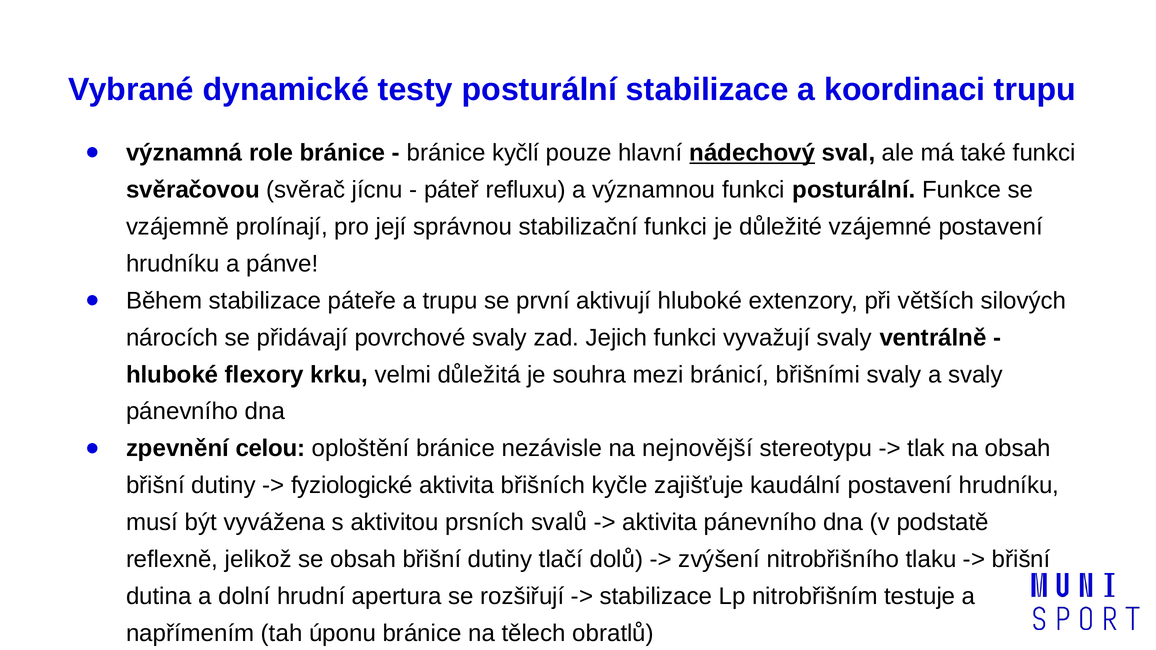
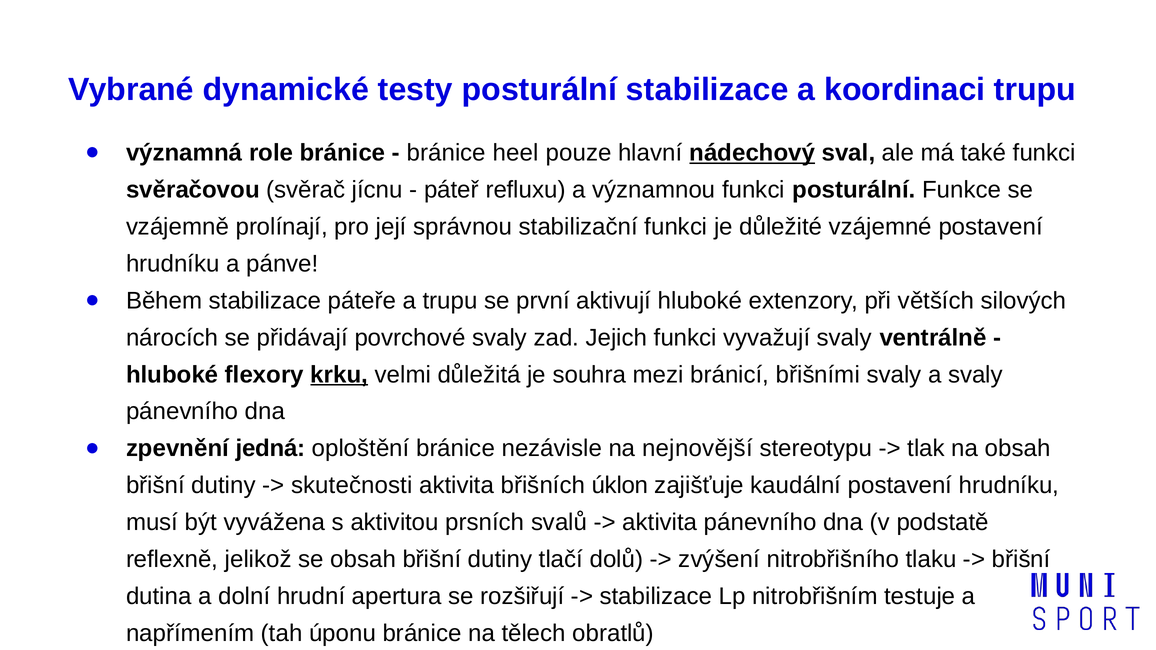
kyčlí: kyčlí -> heel (516, 153)
krku underline: none -> present (339, 375)
celou: celou -> jedná (270, 449)
fyziologické: fyziologické -> skutečnosti (352, 486)
kyčle: kyčle -> úklon (620, 486)
